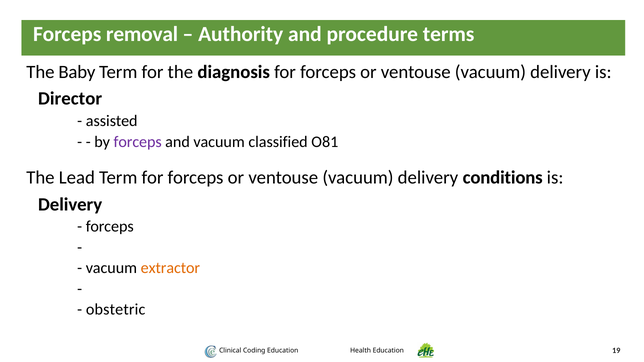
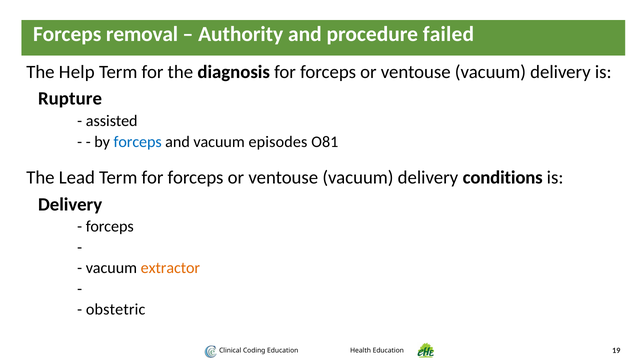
terms: terms -> failed (448, 34)
Baby: Baby -> Help (77, 72)
Director: Director -> Rupture (70, 99)
forceps colour: purple -> blue (138, 142)
classified: classified -> episodes (278, 142)
